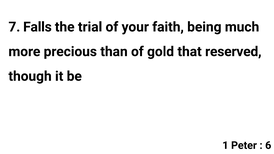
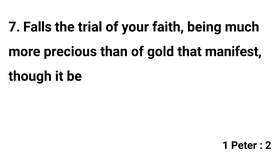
reserved: reserved -> manifest (233, 52)
6: 6 -> 2 (268, 146)
